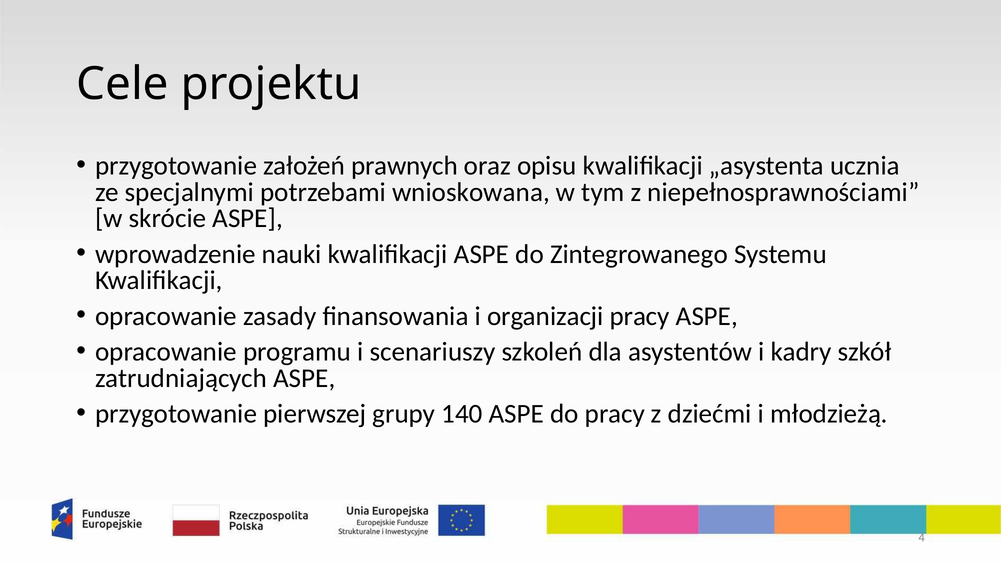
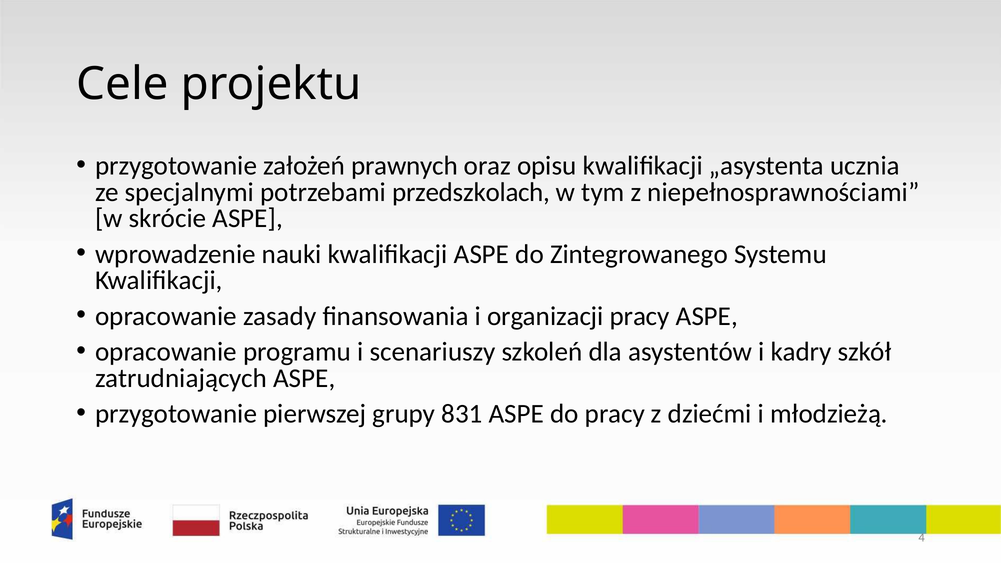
wnioskowana: wnioskowana -> przedszkolach (471, 192)
140: 140 -> 831 (462, 414)
